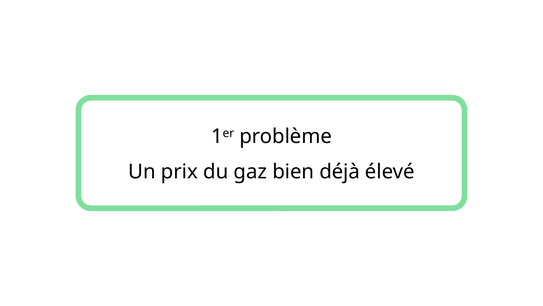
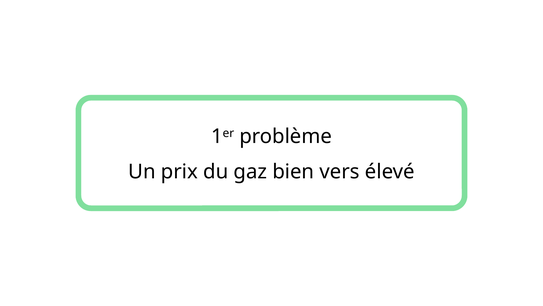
déjà: déjà -> vers (340, 171)
